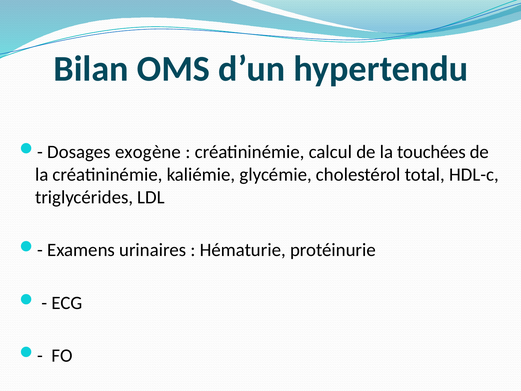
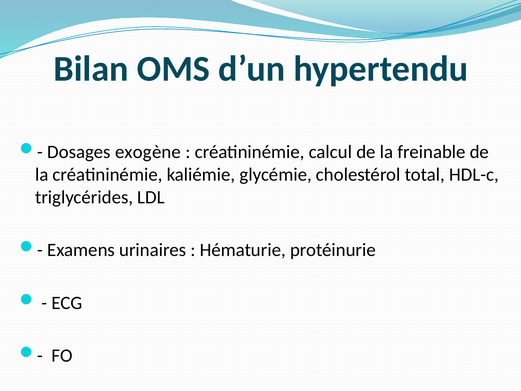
touchées: touchées -> freinable (431, 152)
